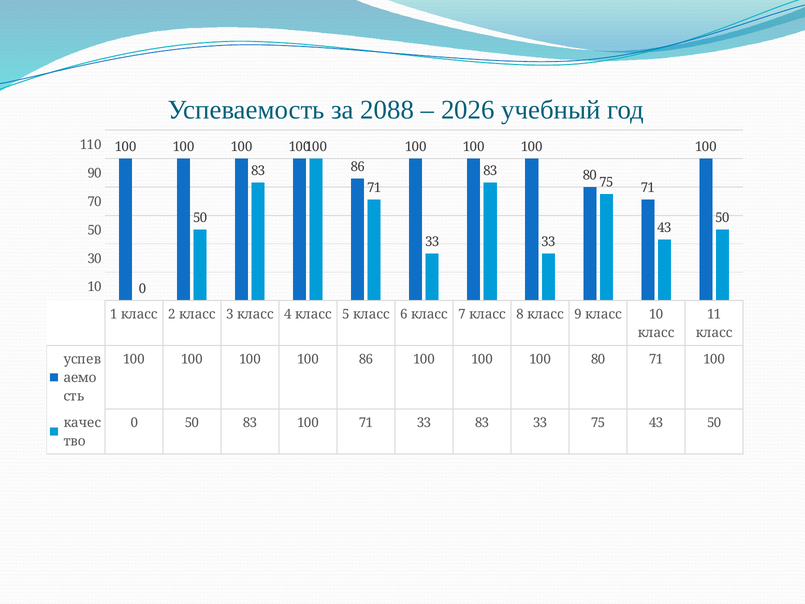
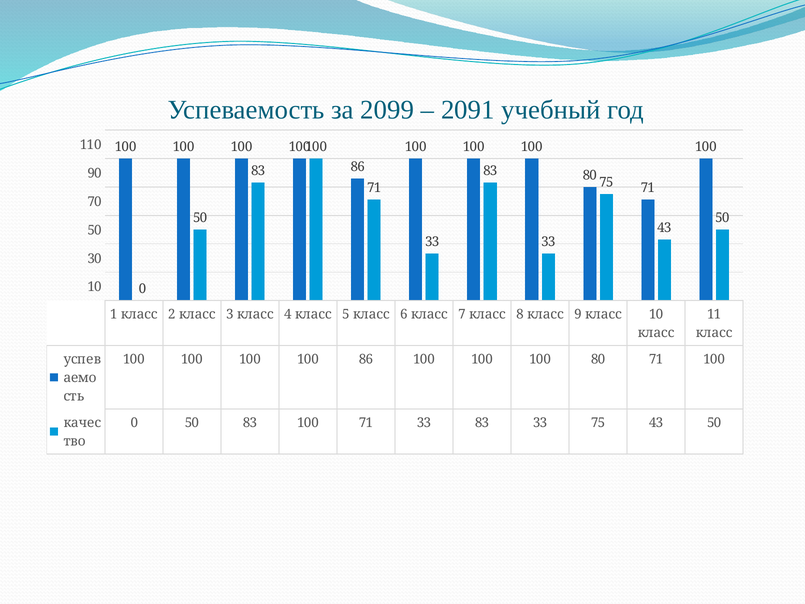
2088: 2088 -> 2099 (387, 110)
2026: 2026 -> 2091 (468, 110)
